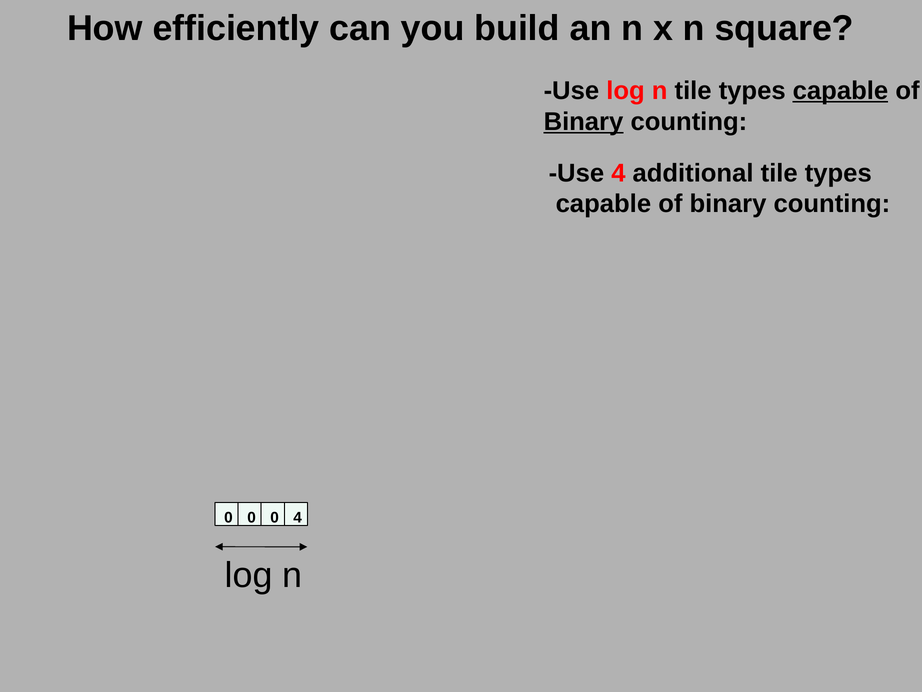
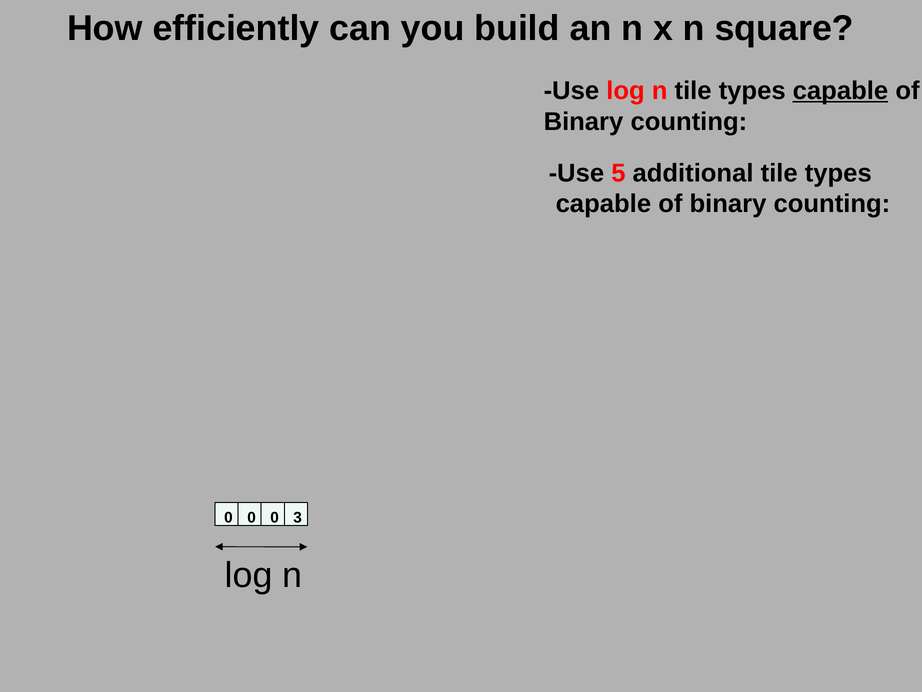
Binary underline: present -> none (583, 122)
Use 4: 4 -> 5 (618, 173)
0 4: 4 -> 3 (298, 517)
